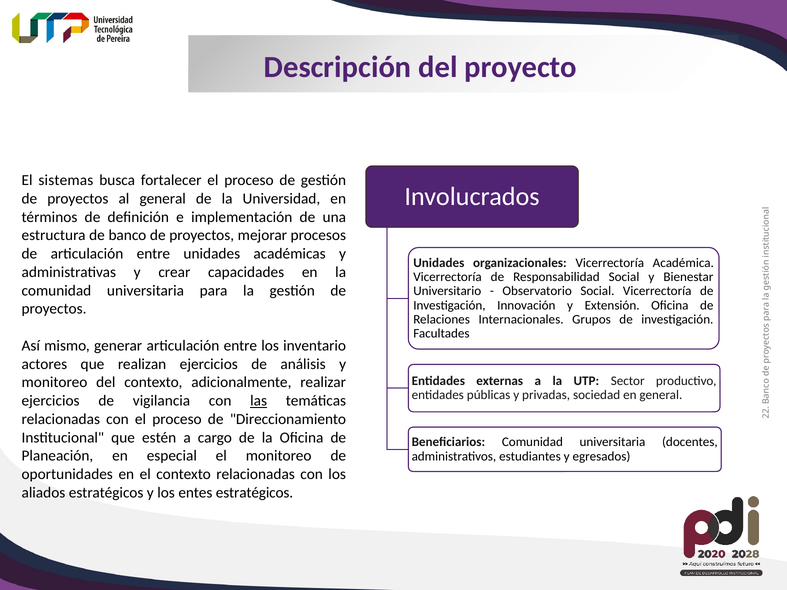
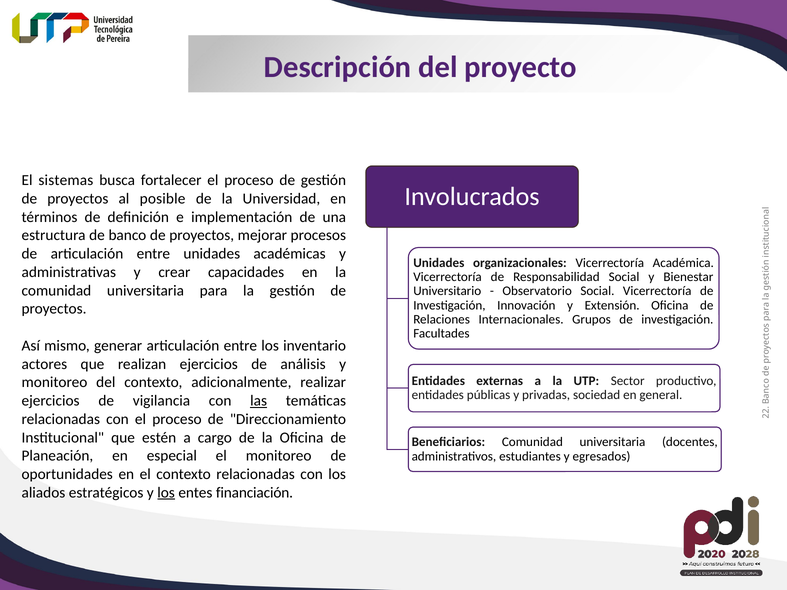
al general: general -> posible (163, 199)
los underline: none -> present (166, 493)
entes estratégicos: estratégicos -> financiación (254, 493)
